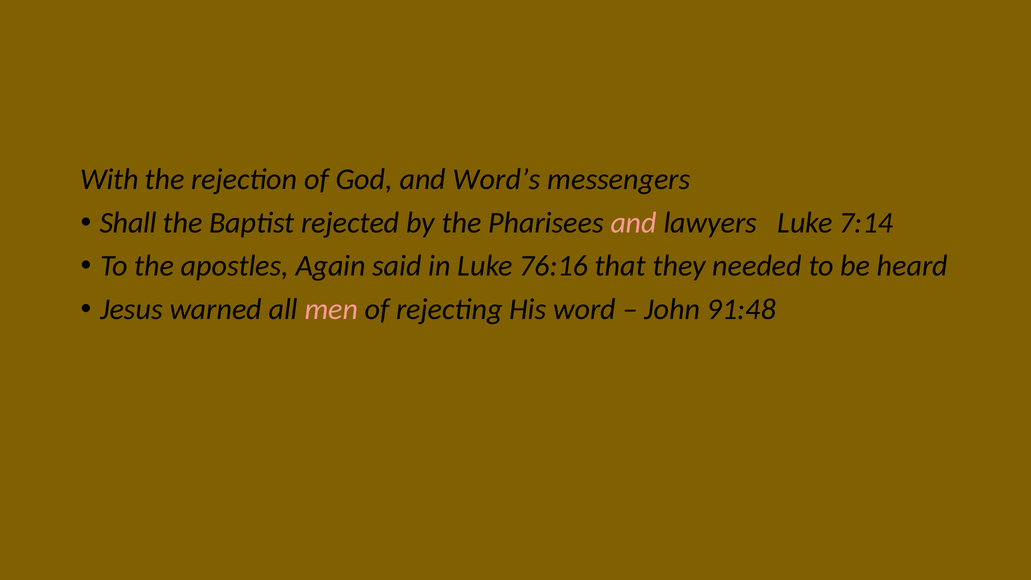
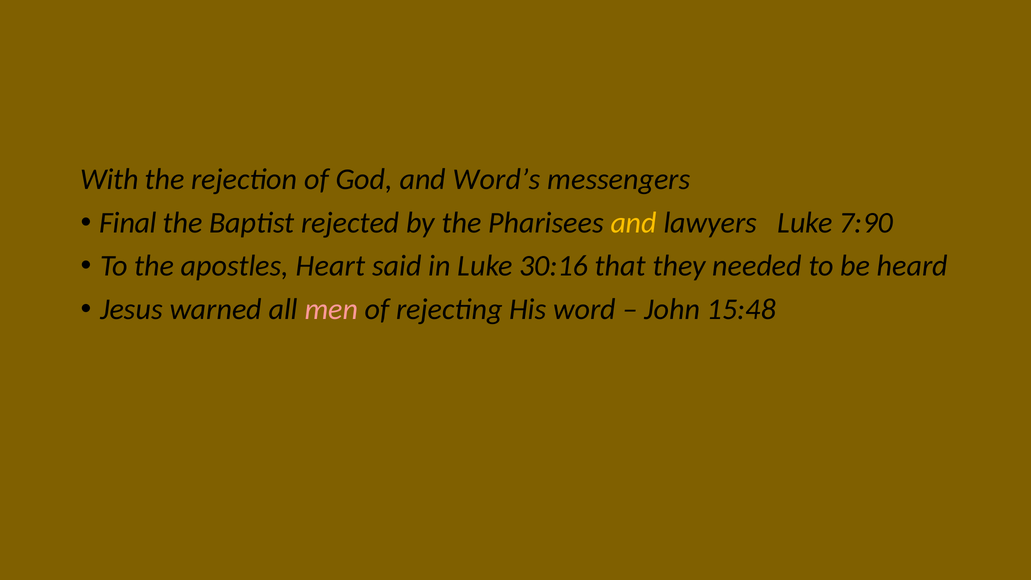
Shall: Shall -> Final (128, 223)
and colour: pink -> yellow (634, 223)
7:14: 7:14 -> 7:90 (866, 223)
Again: Again -> Heart (330, 266)
76:16: 76:16 -> 30:16 (554, 266)
91:48: 91:48 -> 15:48 (741, 309)
